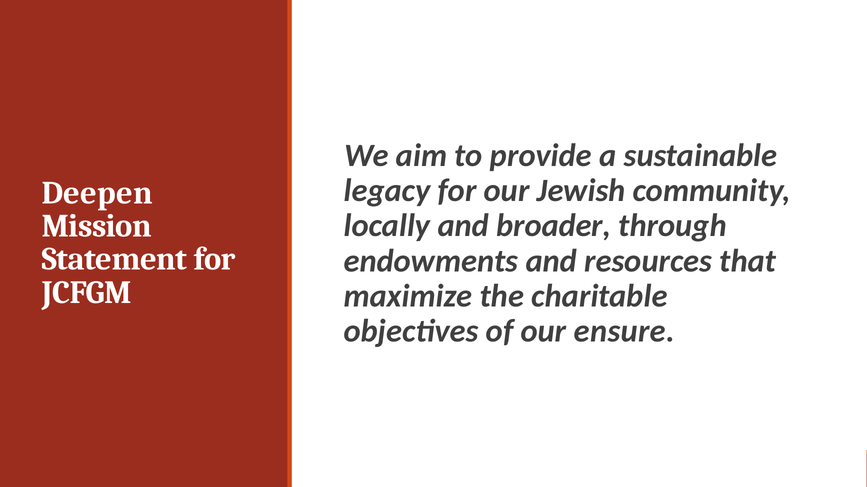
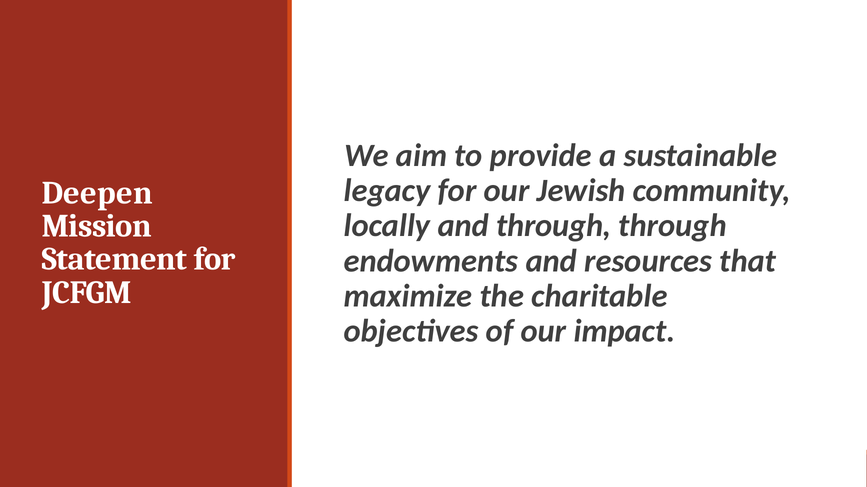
and broader: broader -> through (554, 226)
ensure: ensure -> impact (624, 331)
